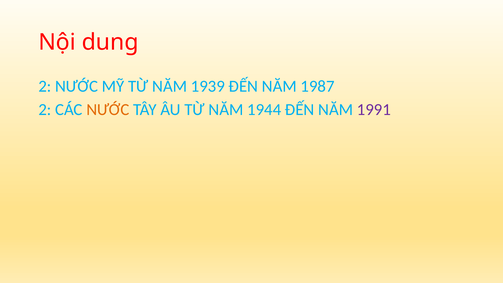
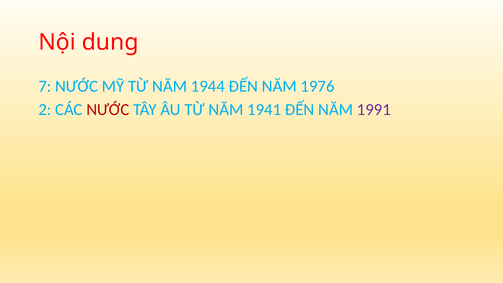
2: 2 -> 7 (45, 86)
1939: 1939 -> 1944 (208, 86)
1987: 1987 -> 1976 (318, 86)
NƯỚC colour: orange -> red (108, 110)
1944: 1944 -> 1941 (264, 110)
